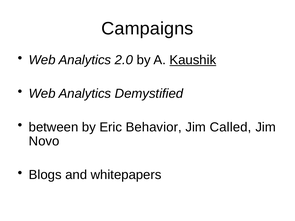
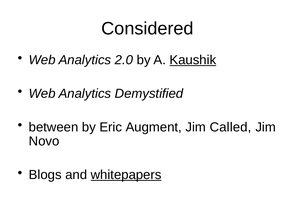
Campaigns: Campaigns -> Considered (147, 29)
Behavior: Behavior -> Augment (154, 127)
whitepapers underline: none -> present (126, 175)
